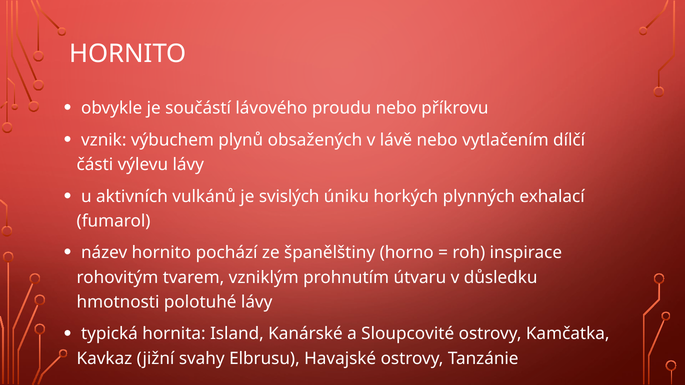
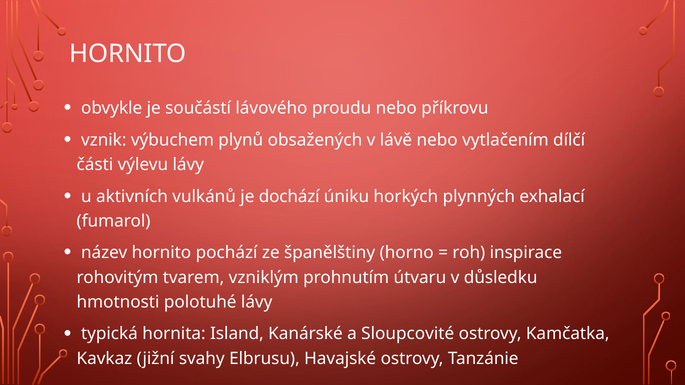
svislých: svislých -> dochází (289, 197)
